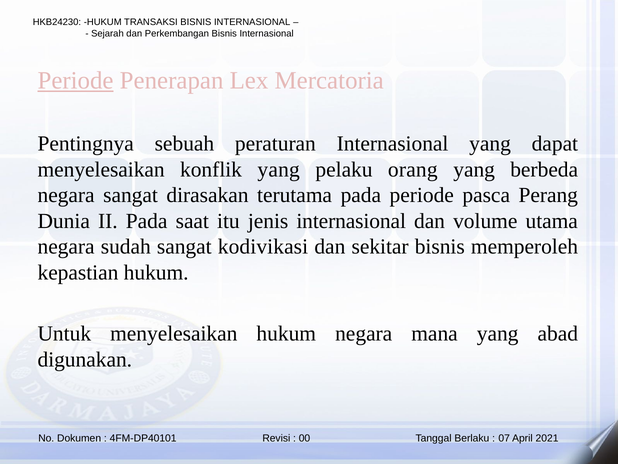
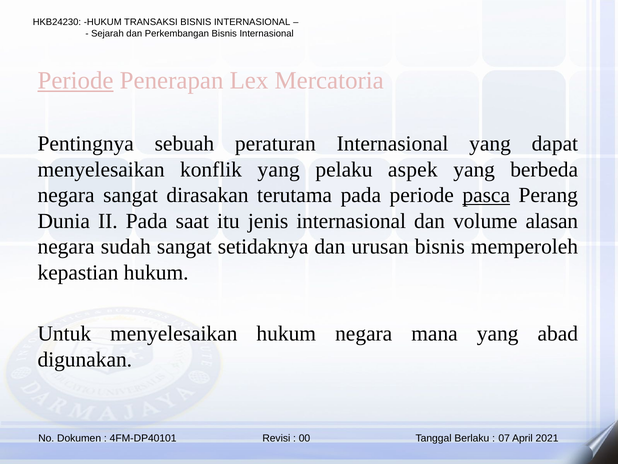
orang: orang -> aspek (413, 169)
pasca underline: none -> present (486, 195)
utama: utama -> alasan (552, 221)
kodivikasi: kodivikasi -> setidaknya (263, 247)
sekitar: sekitar -> urusan (380, 247)
